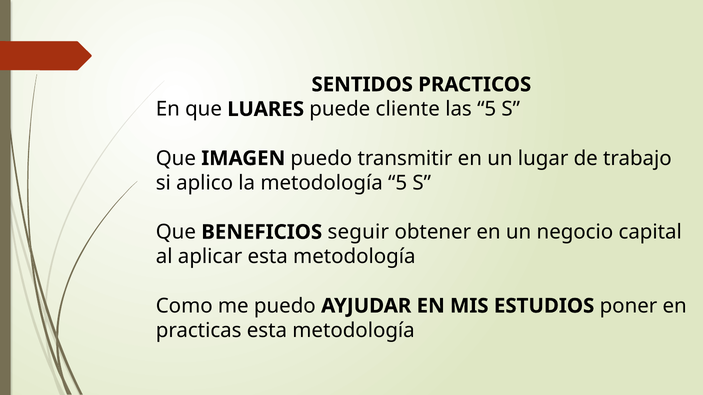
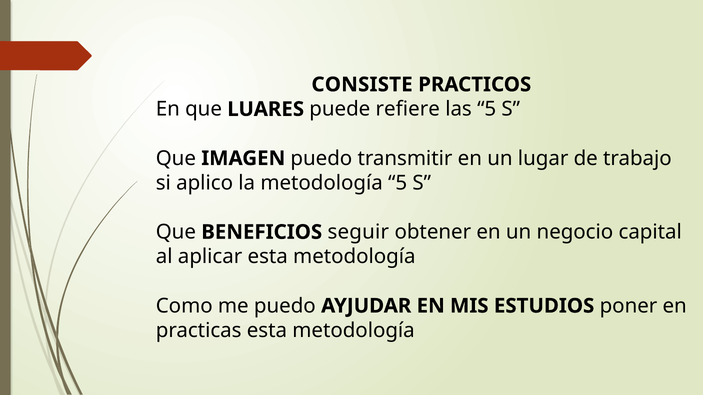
SENTIDOS: SENTIDOS -> CONSISTE (362, 85)
cliente: cliente -> refiere (408, 109)
